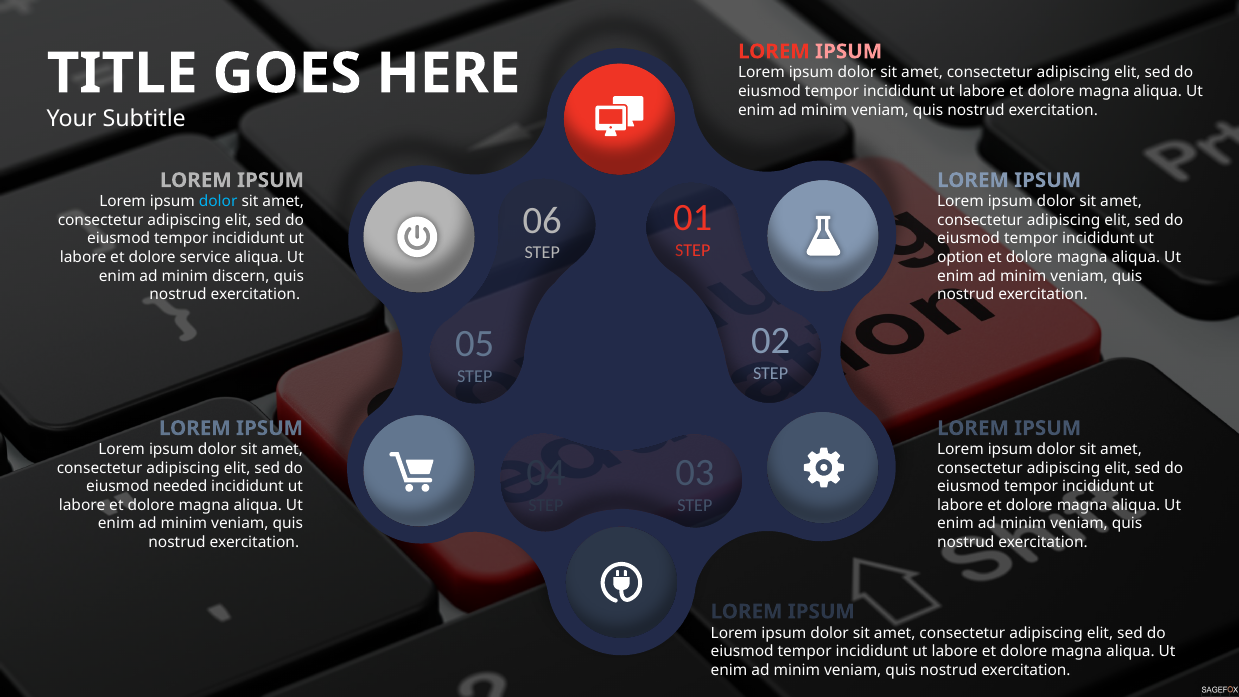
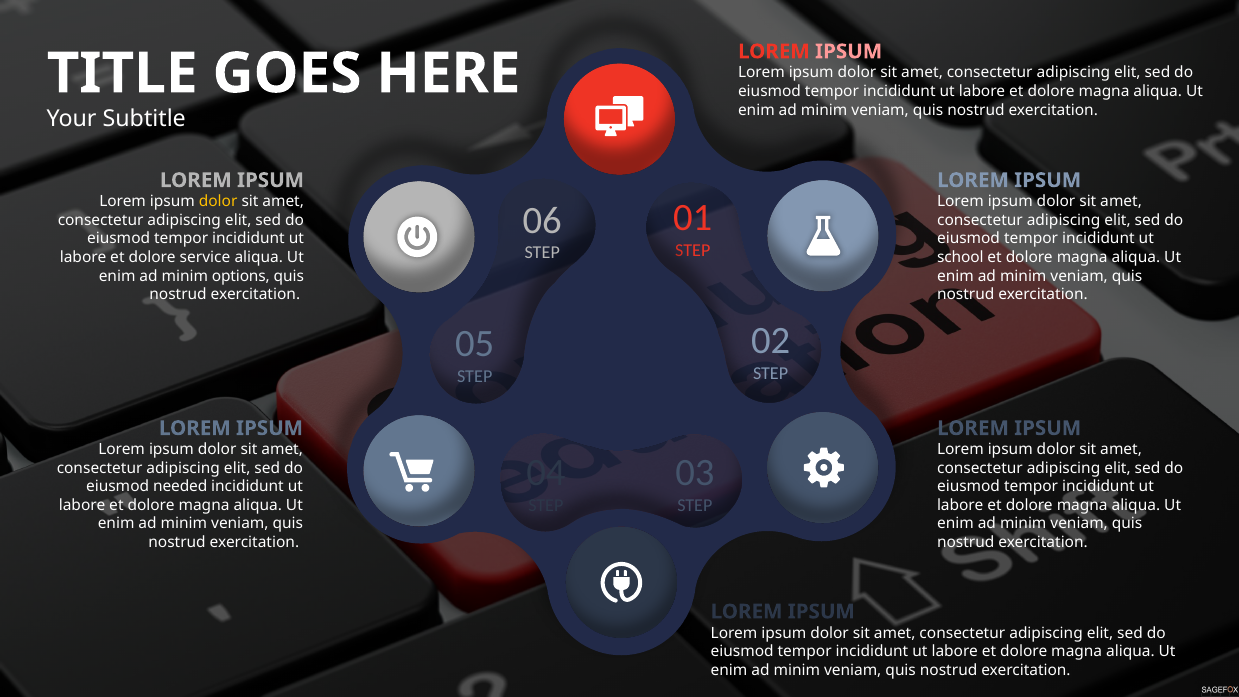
dolor colour: light blue -> yellow (218, 202)
option: option -> school (960, 257)
discern: discern -> options (241, 276)
